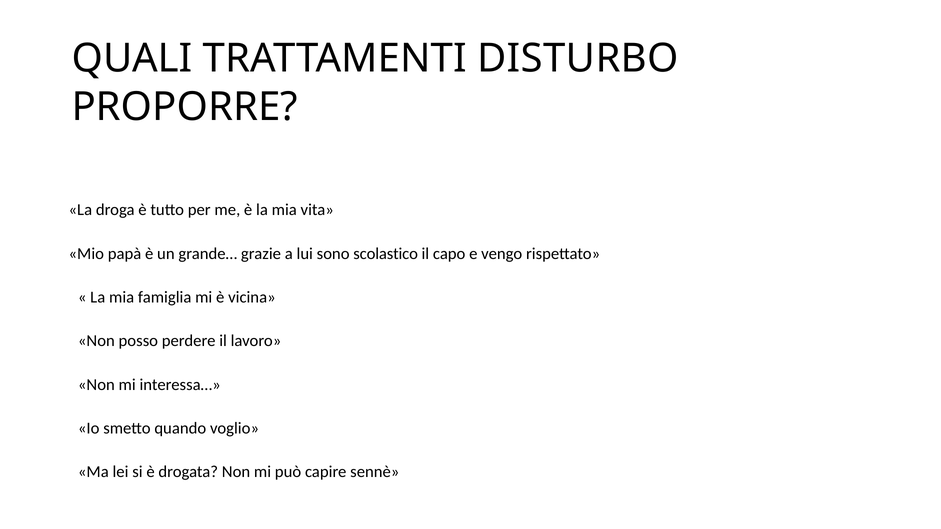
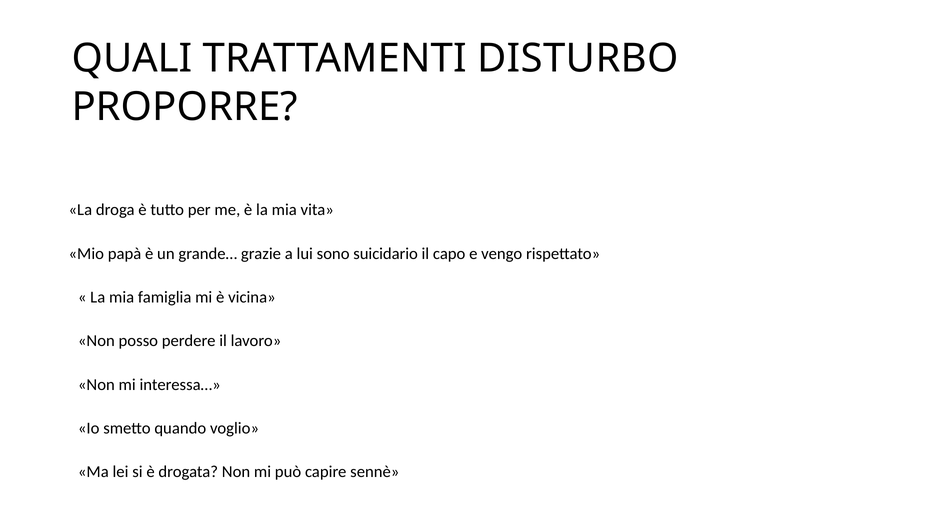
scolastico: scolastico -> suicidario (386, 254)
